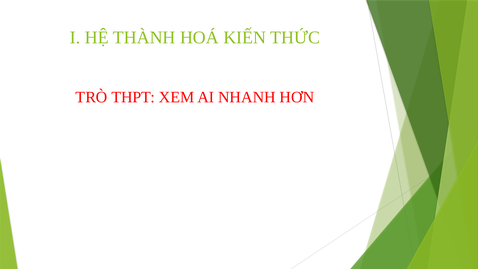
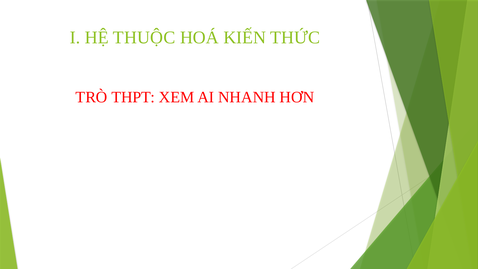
THÀNH: THÀNH -> THUỘC (144, 38)
